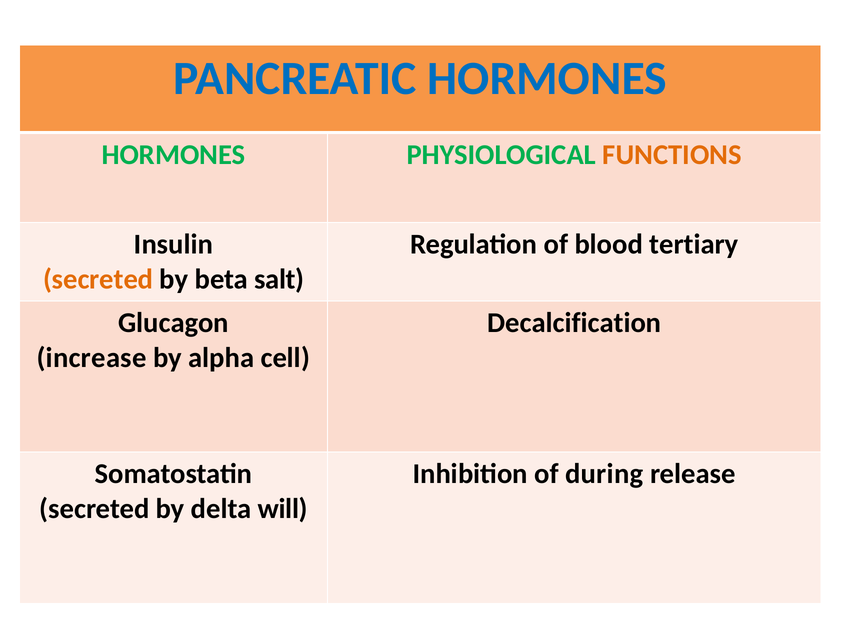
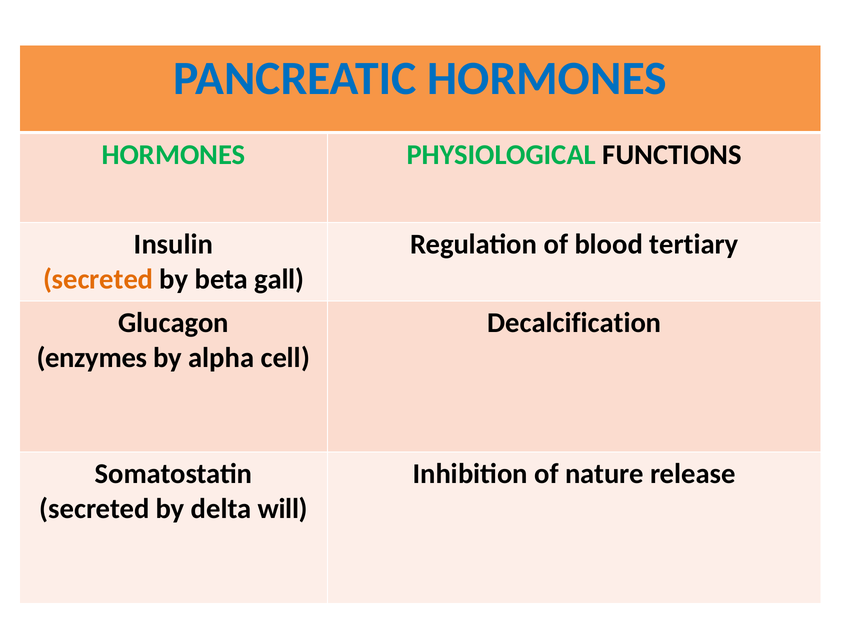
FUNCTIONS colour: orange -> black (672, 155)
salt: salt -> gall (279, 279)
increase: increase -> enzymes (92, 357)
during: during -> nature (604, 474)
